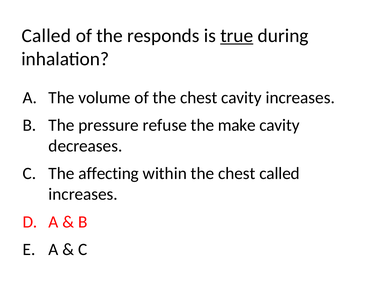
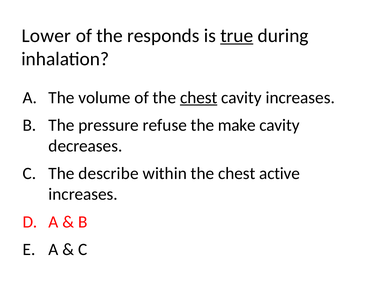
Called: Called -> Lower (46, 36)
chest underline: none -> present (199, 98)
affecting: affecting -> describe (108, 174)
chest called: called -> active (280, 174)
